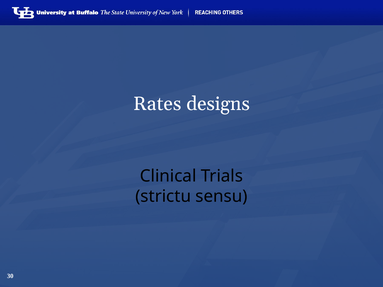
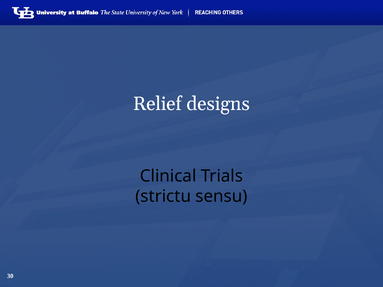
Rates: Rates -> Relief (157, 104)
